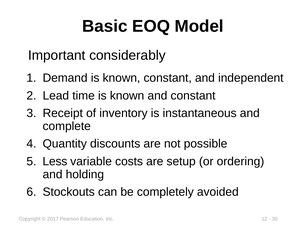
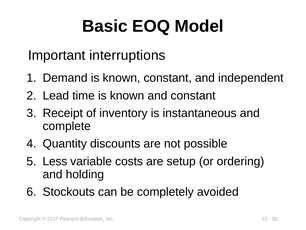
considerably: considerably -> interruptions (127, 55)
